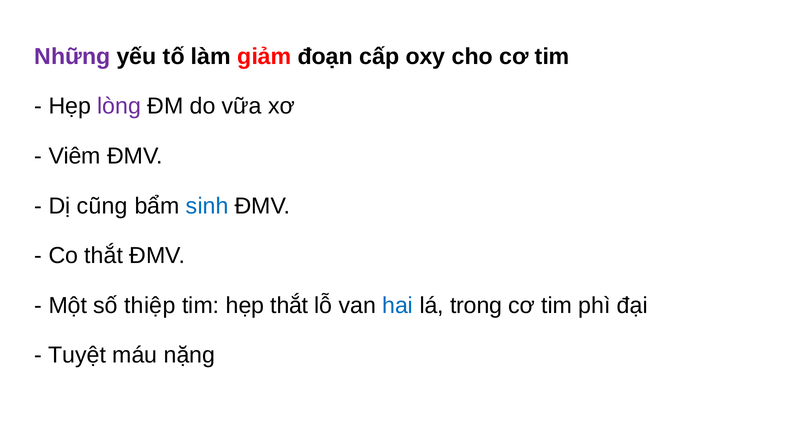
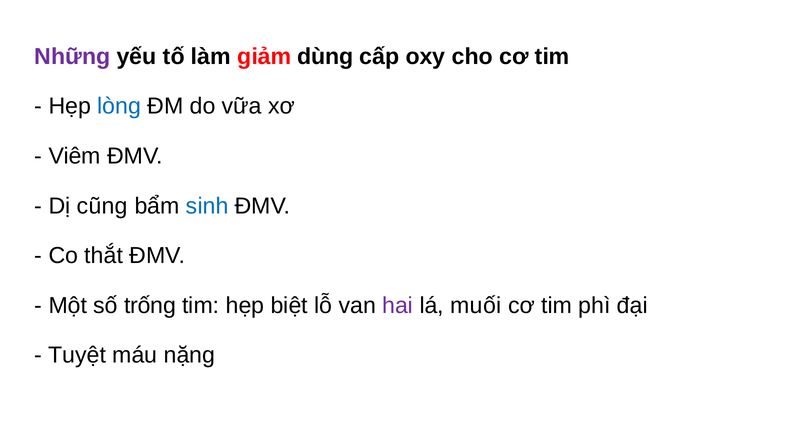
đoạn: đoạn -> dùng (325, 57)
lòng colour: purple -> blue (119, 106)
thiệp: thiệp -> trống (150, 306)
hẹp thắt: thắt -> biệt (289, 306)
hai colour: blue -> purple (398, 306)
trong: trong -> muối (476, 306)
